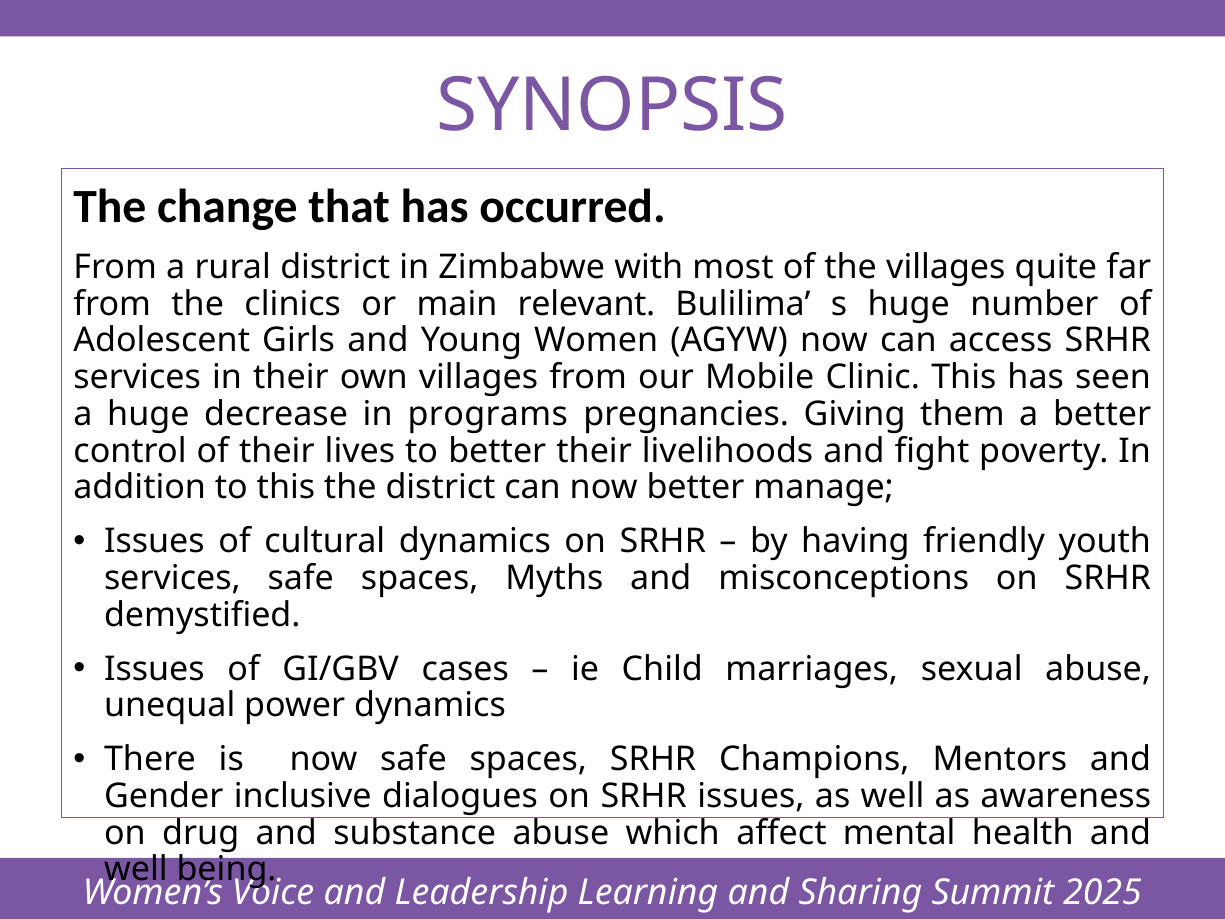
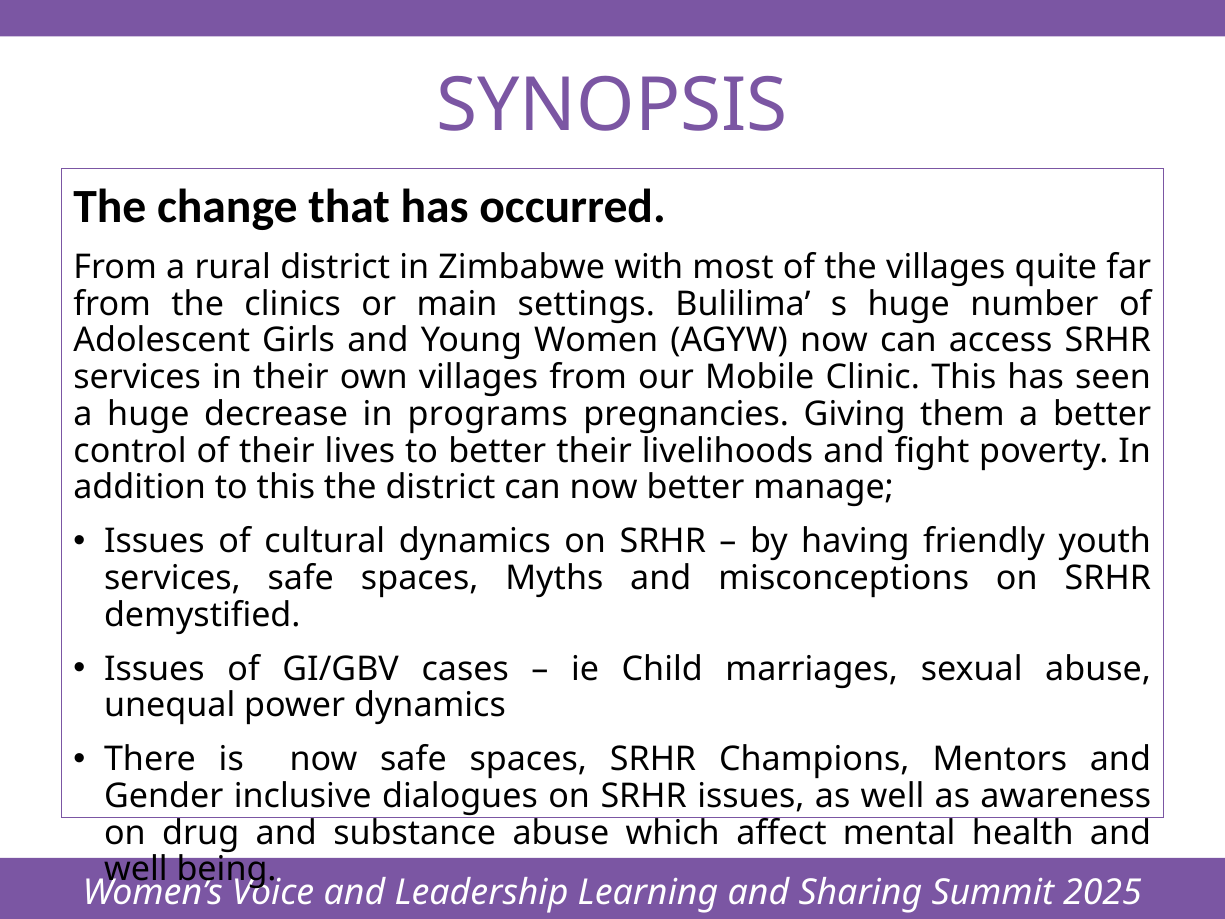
relevant: relevant -> settings (586, 304)
